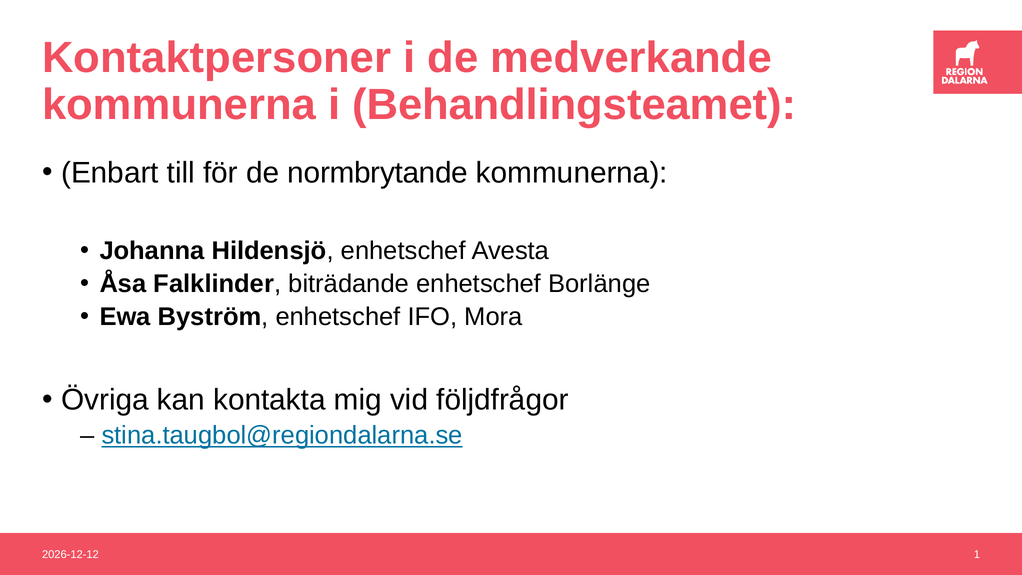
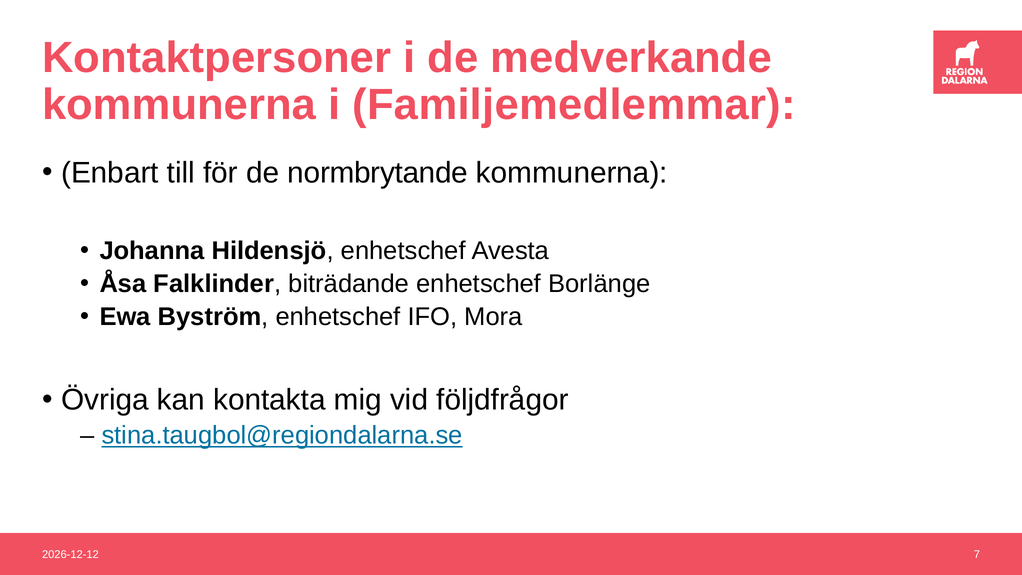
Behandlingsteamet: Behandlingsteamet -> Familjemedlemmar (574, 105)
1: 1 -> 7 (977, 554)
